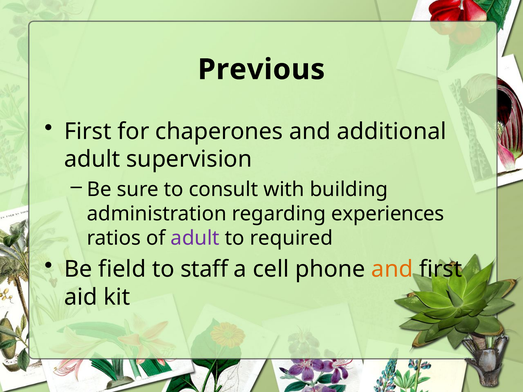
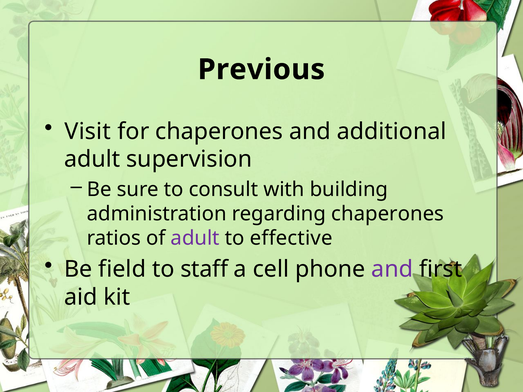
First: First -> Visit (88, 132)
regarding experiences: experiences -> chaperones (388, 214)
required: required -> effective (291, 238)
and colour: orange -> purple (392, 269)
